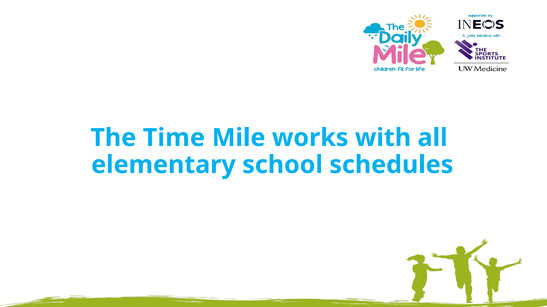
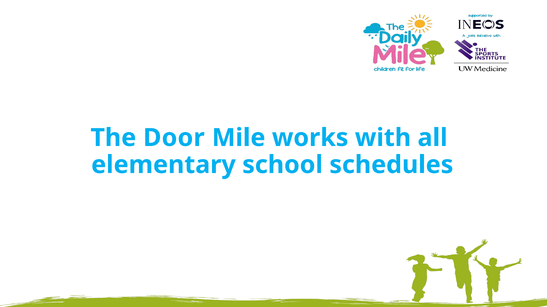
Time: Time -> Door (174, 138)
